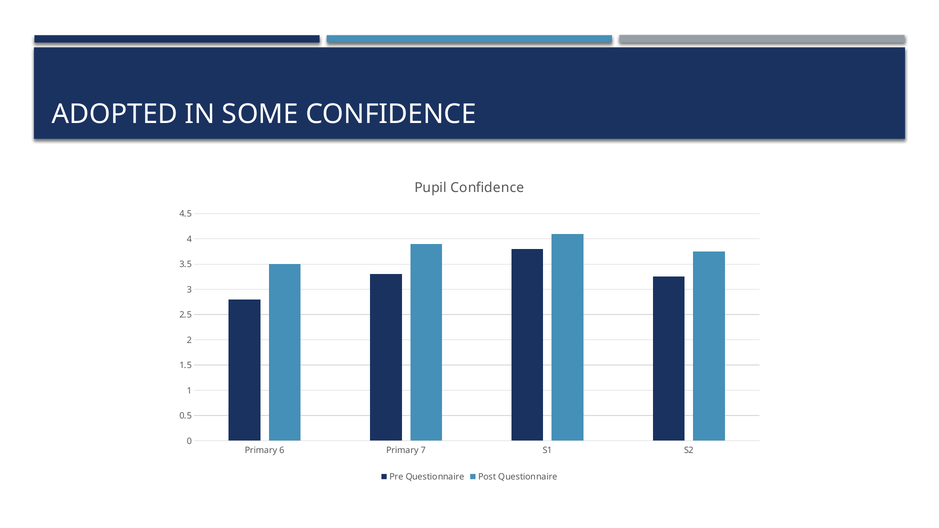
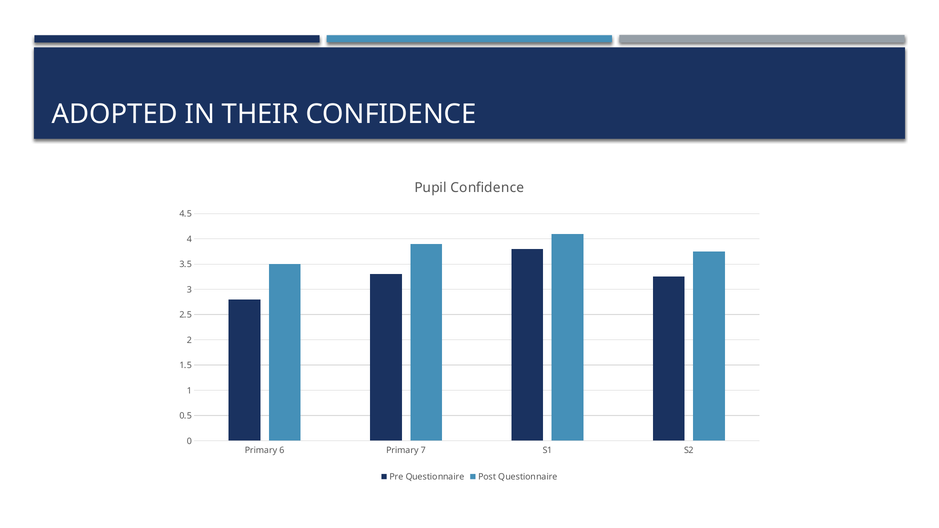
SOME: SOME -> THEIR (260, 114)
